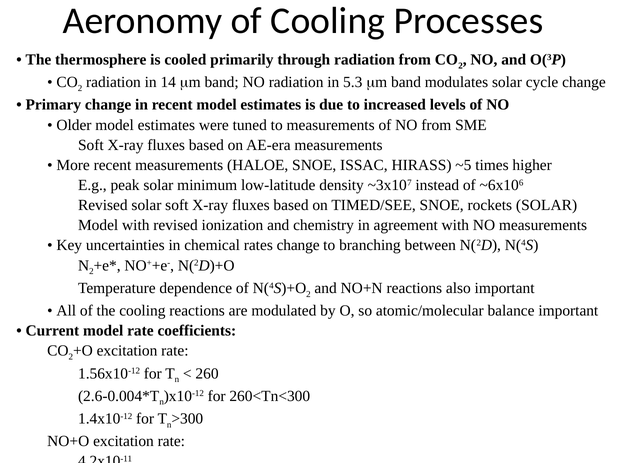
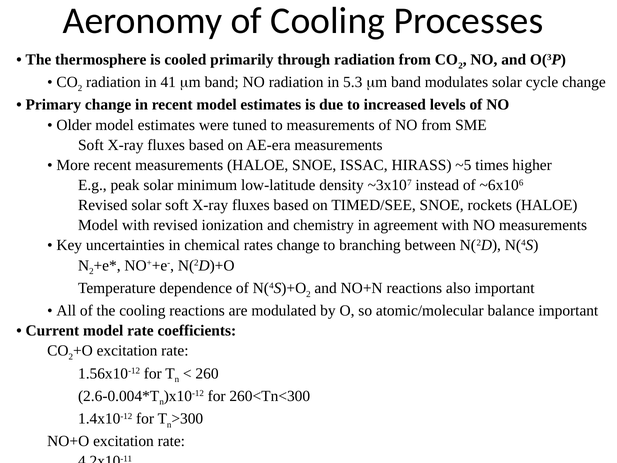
14: 14 -> 41 (168, 82)
rockets SOLAR: SOLAR -> HALOE (547, 205)
